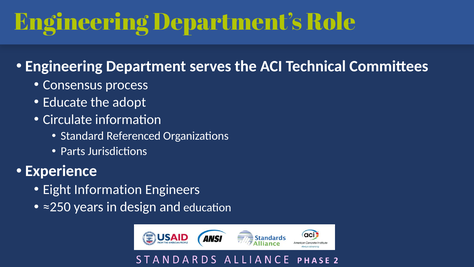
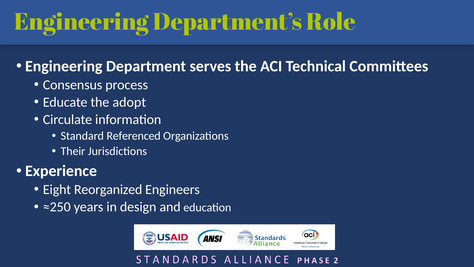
Parts: Parts -> Their (73, 151)
Eight Information: Information -> Reorganized (108, 189)
